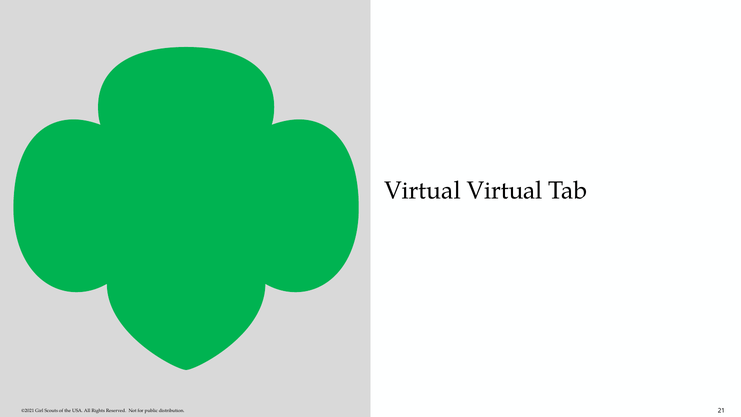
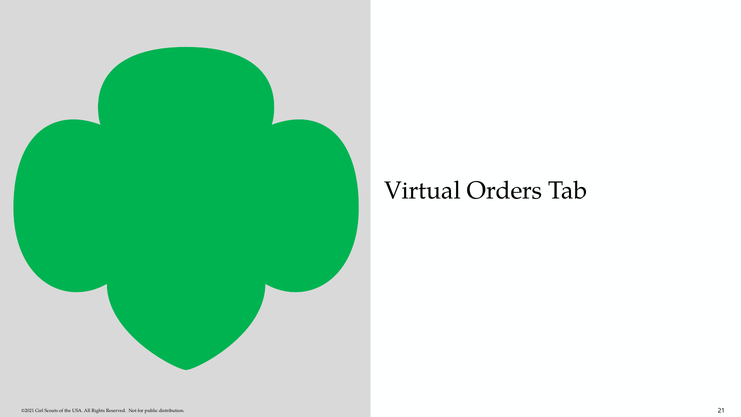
Virtual Virtual: Virtual -> Orders (505, 190)
